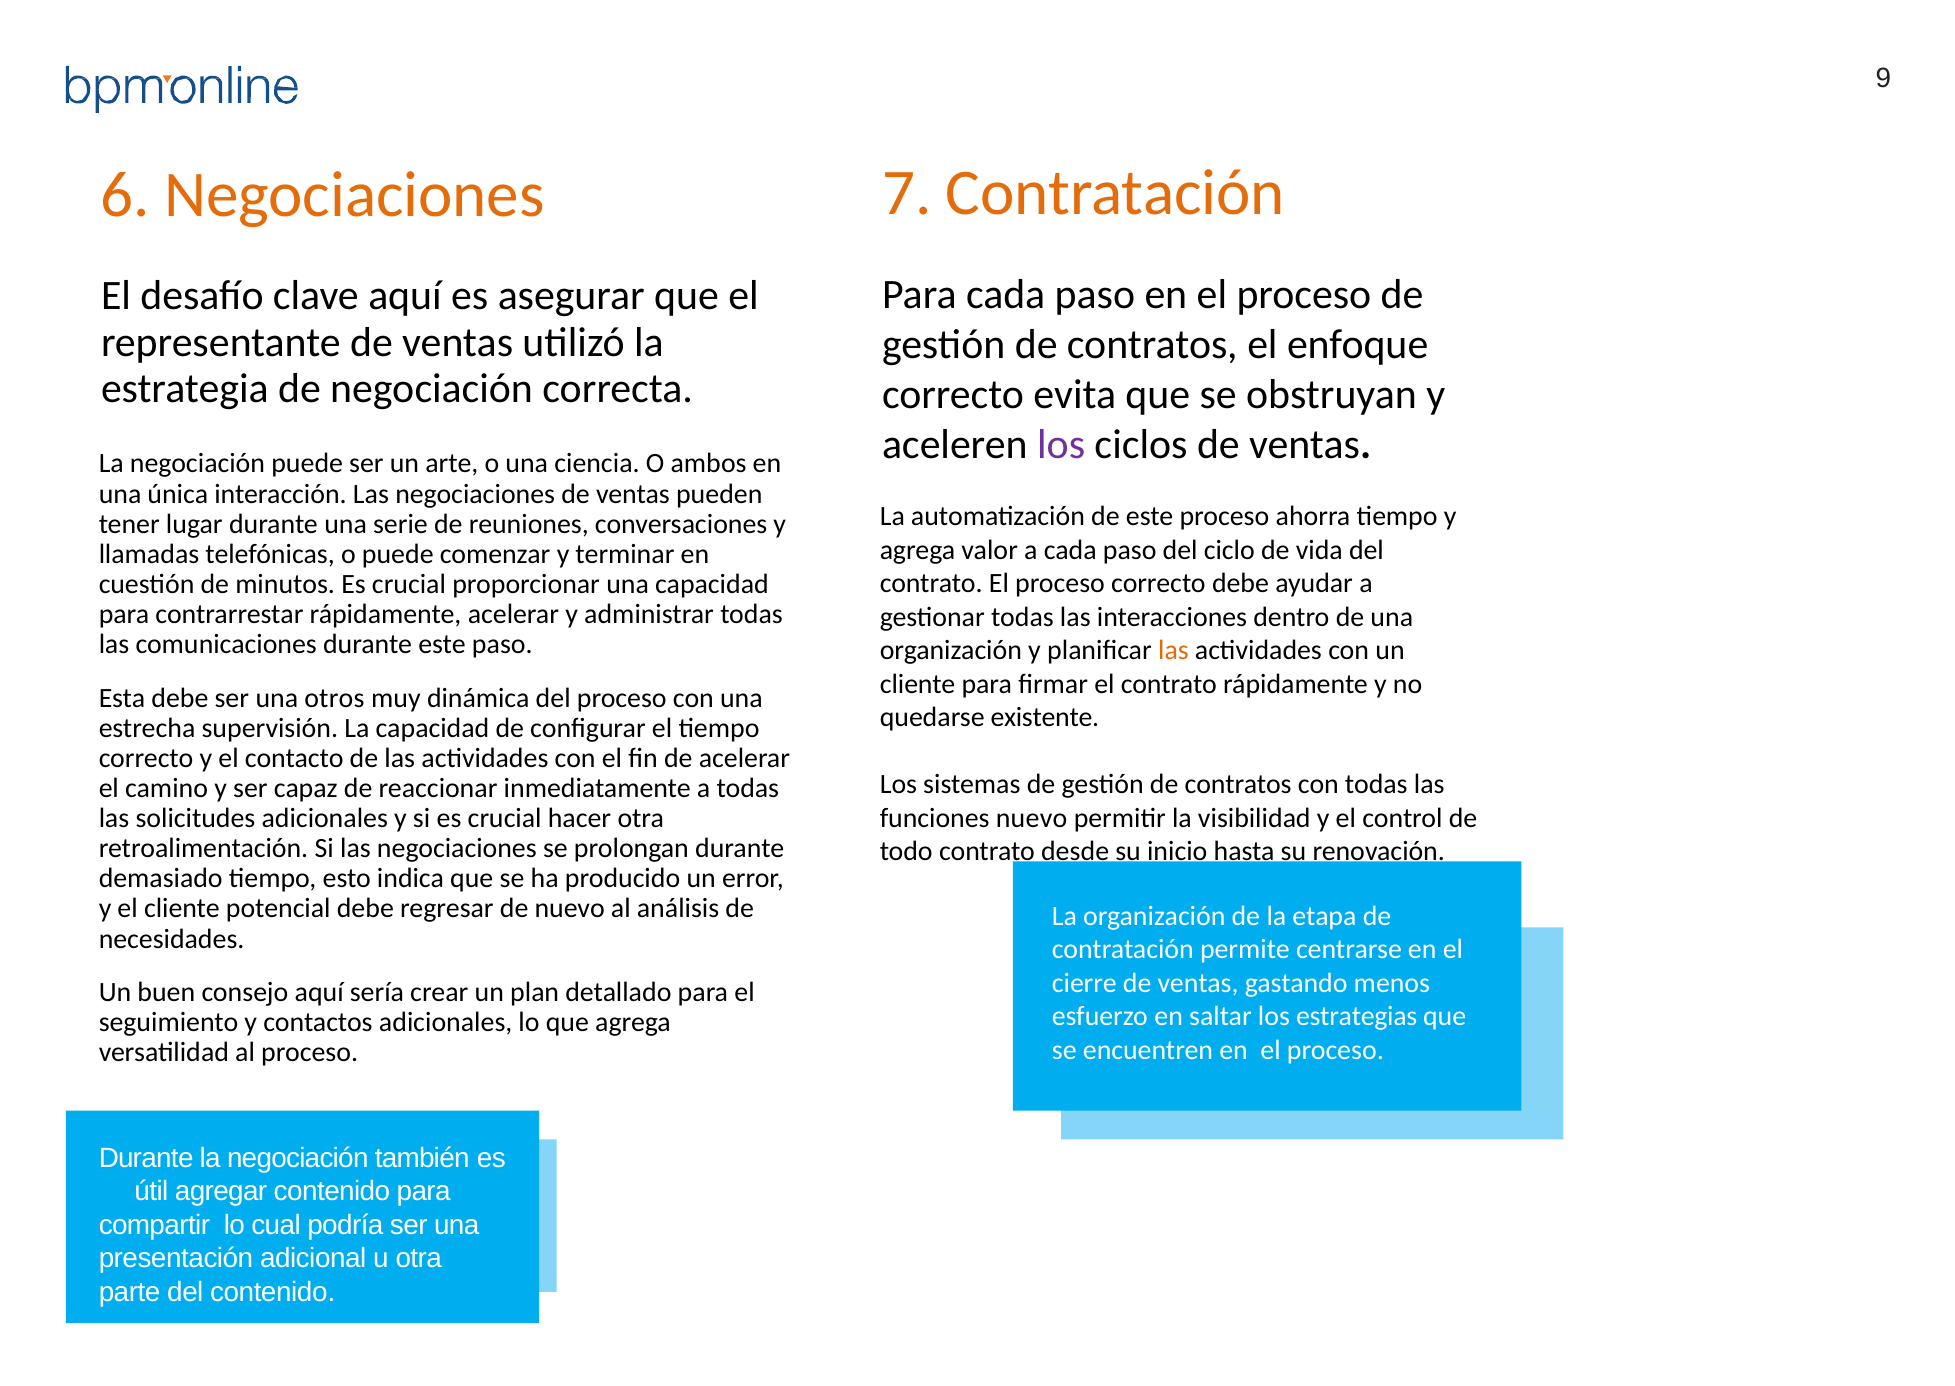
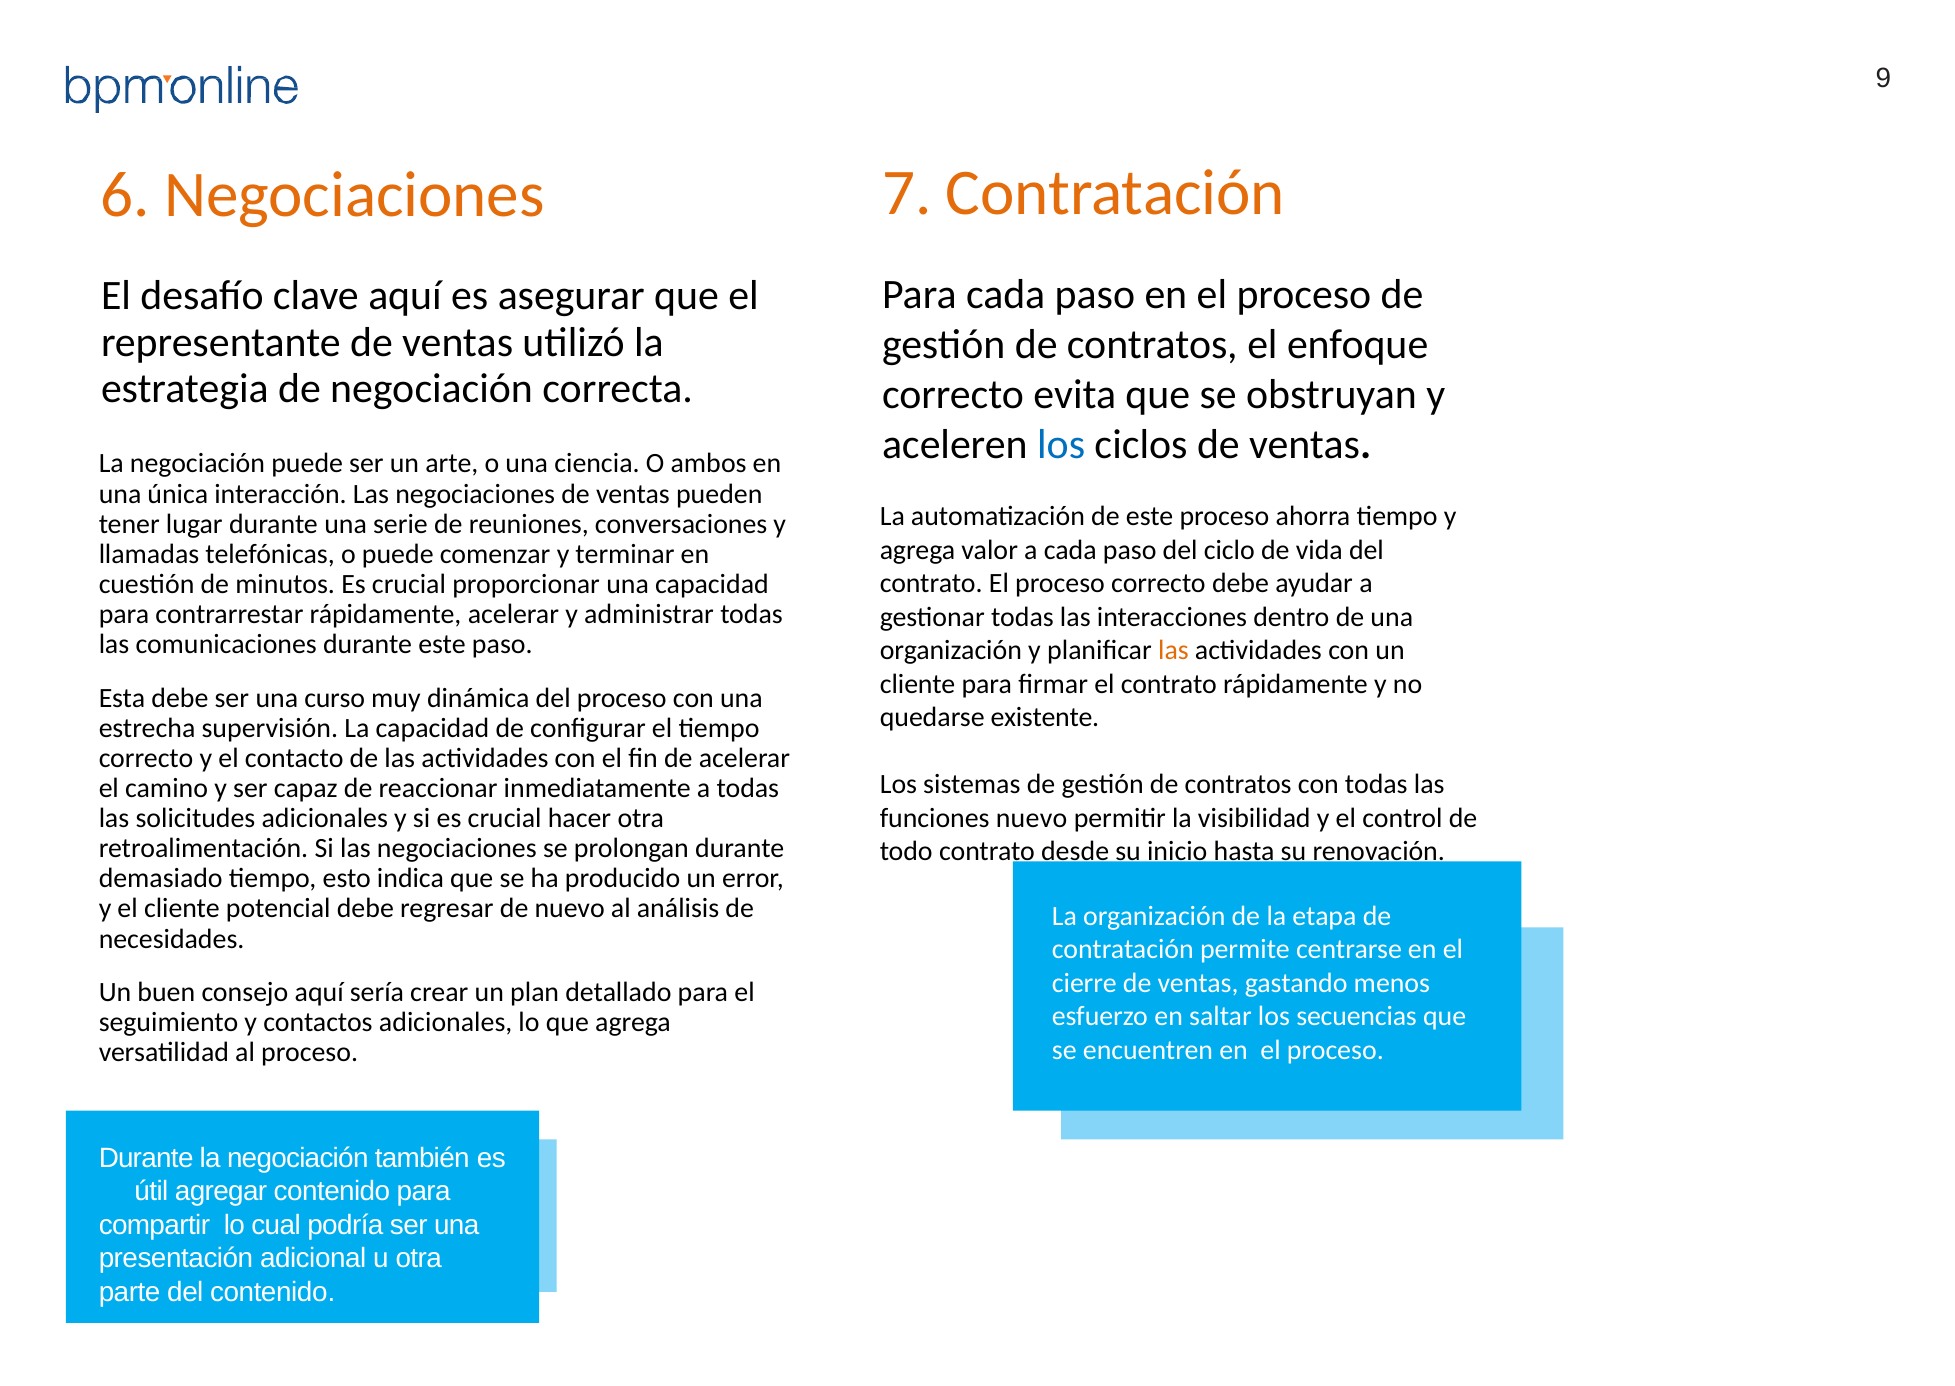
los colour: purple -> blue (1061, 445)
otros: otros -> curso (335, 698)
estrategias: estrategias -> secuencias (1357, 1016)
